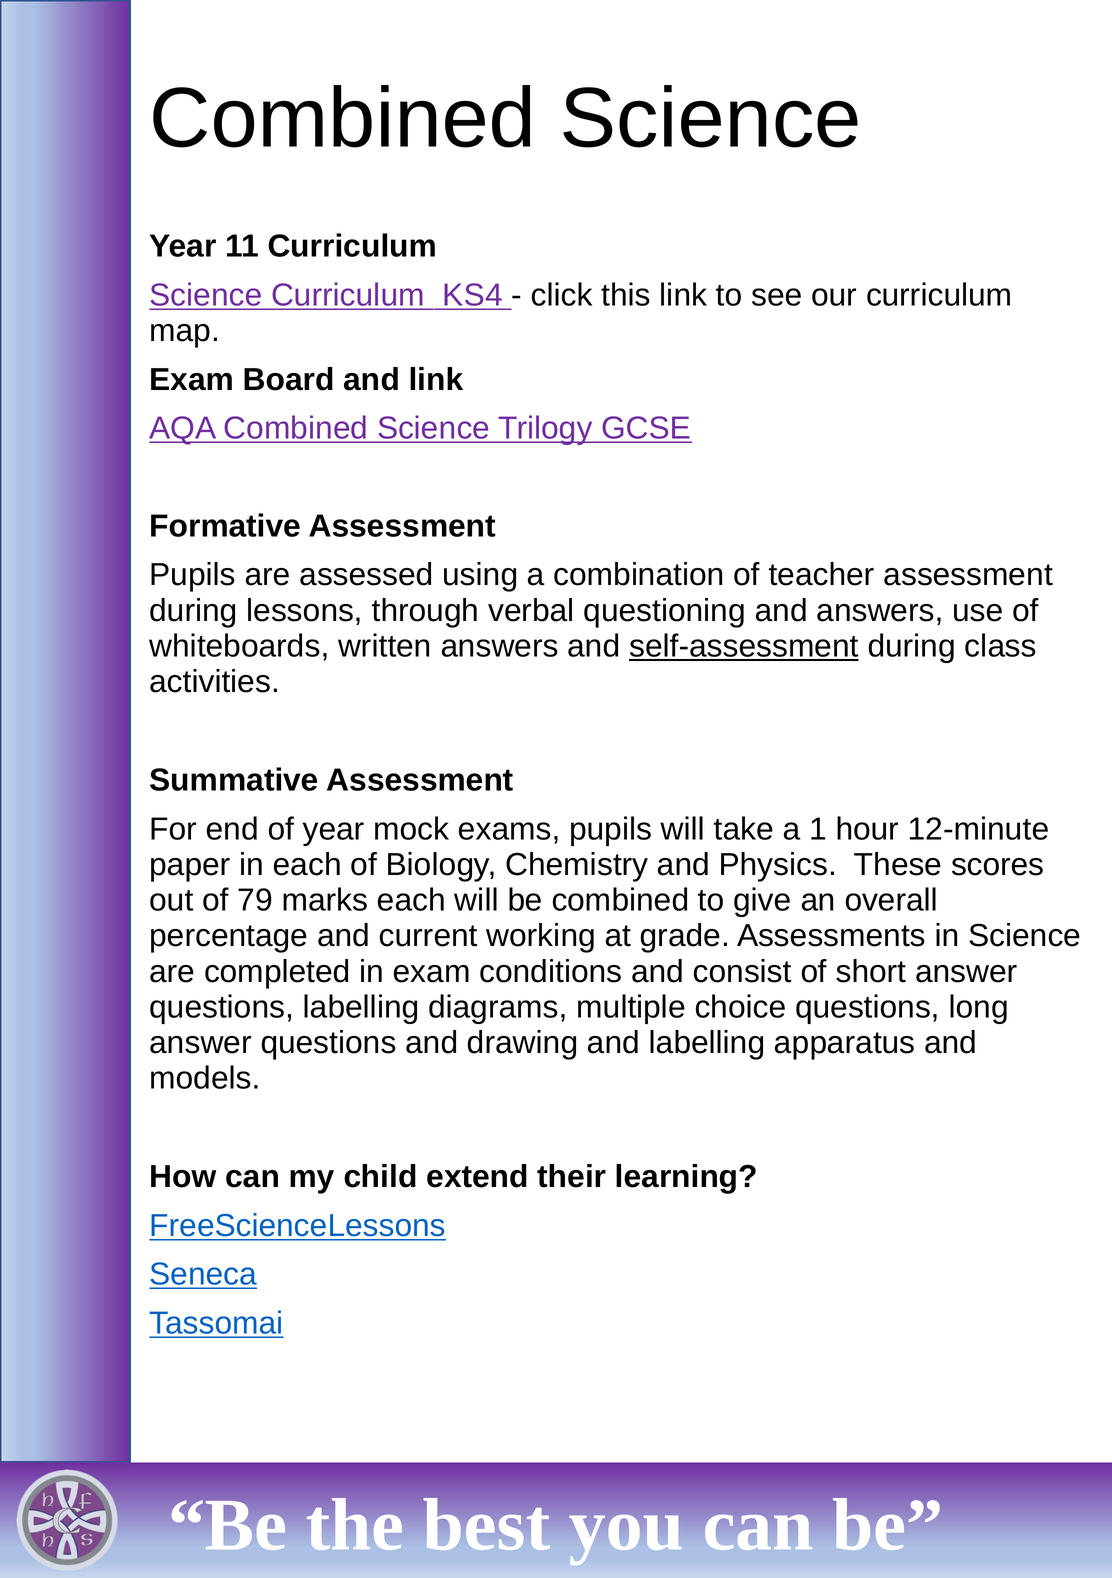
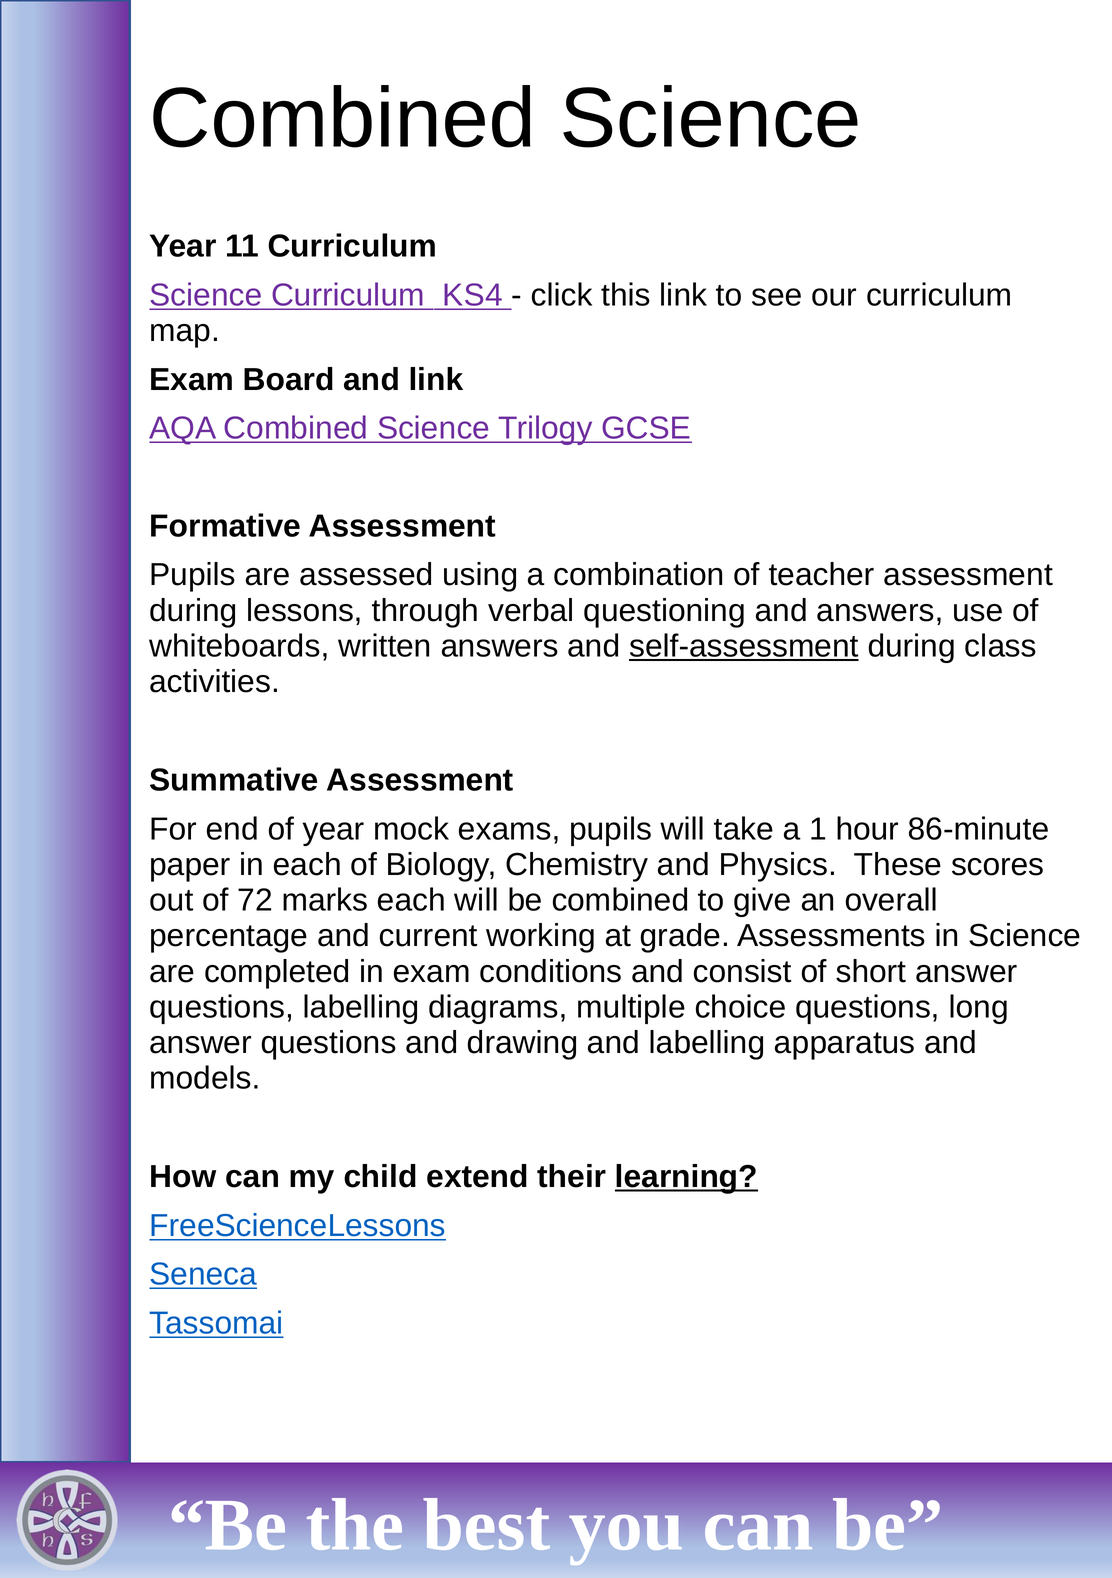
12-minute: 12-minute -> 86-minute (978, 829)
79: 79 -> 72 (255, 900)
learning underline: none -> present (686, 1177)
